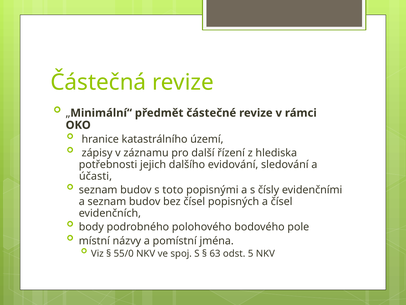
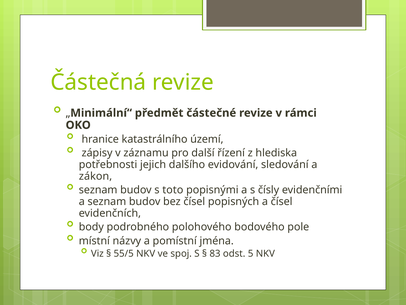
účasti: účasti -> zákon (96, 176)
55/0: 55/0 -> 55/5 (124, 253)
63: 63 -> 83 (215, 253)
